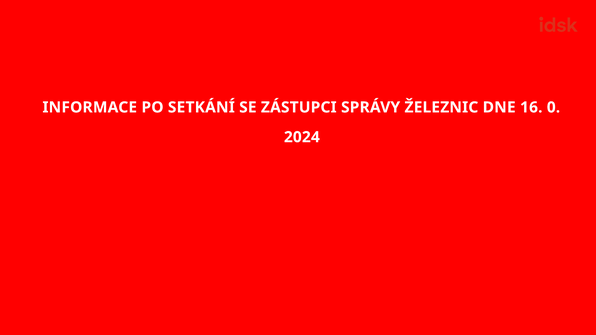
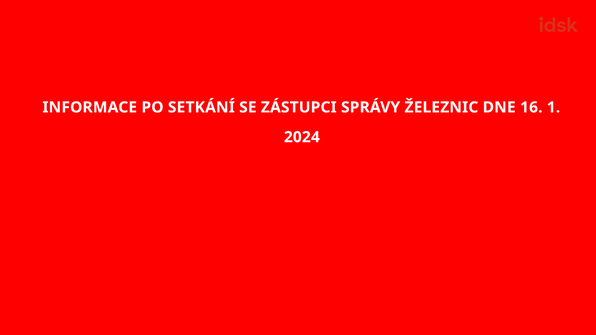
0: 0 -> 1 (553, 107)
